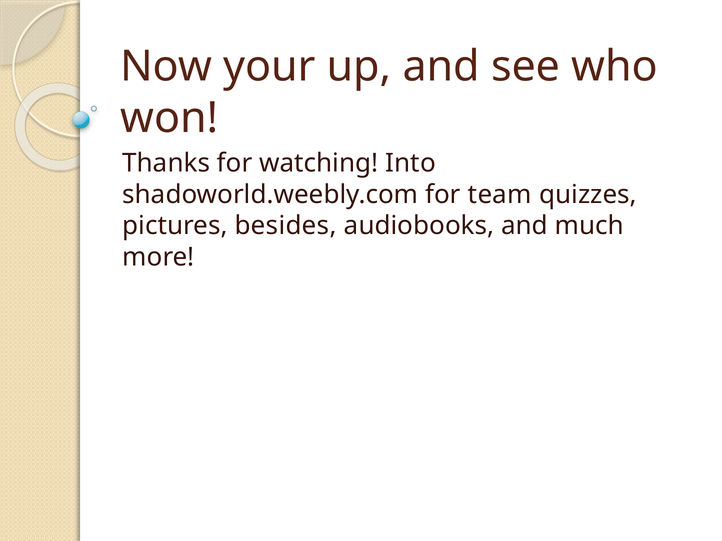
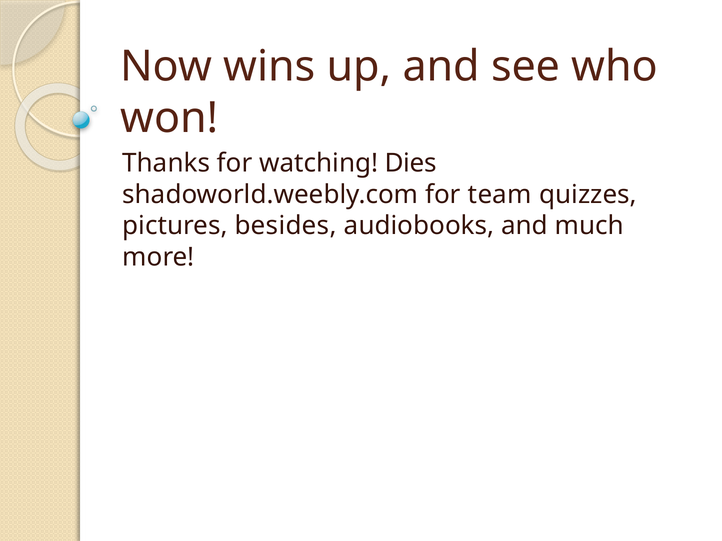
your: your -> wins (269, 66)
Into: Into -> Dies (411, 164)
